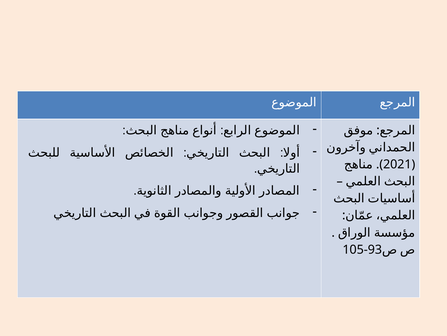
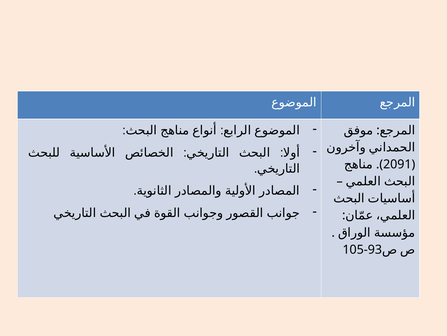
2021: 2021 -> 2091 (397, 164)
